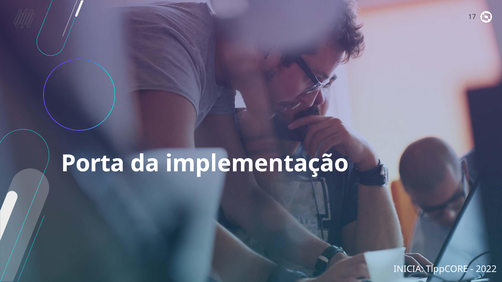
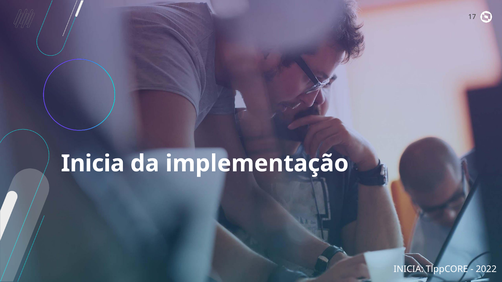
Porta: Porta -> Inicia (93, 164)
